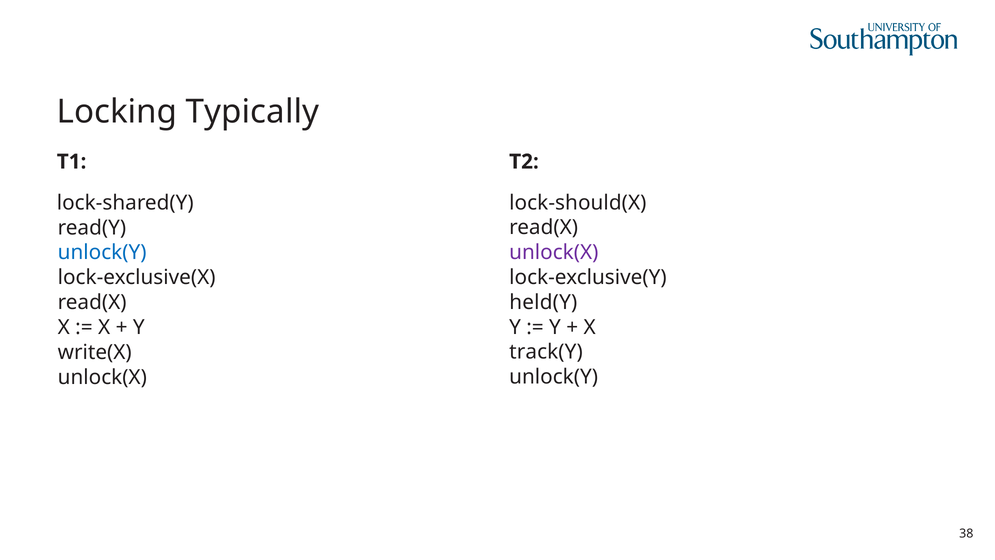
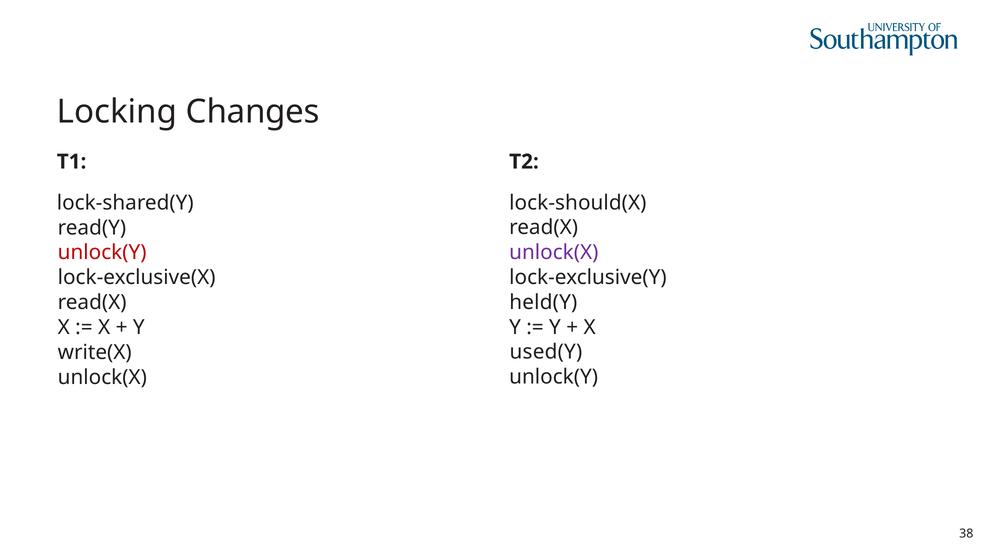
Typically: Typically -> Changes (253, 112)
unlock(Y colour: blue -> red (102, 252)
track(Y: track(Y -> used(Y (546, 352)
